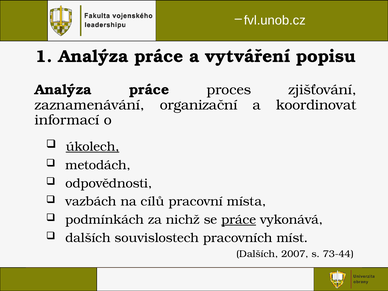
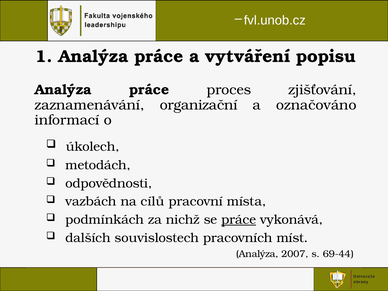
koordinovat: koordinovat -> označováno (316, 105)
úkolech underline: present -> none (93, 147)
Dalších: Dalších -> Analýza (257, 254)
73-44: 73-44 -> 69-44 (338, 254)
